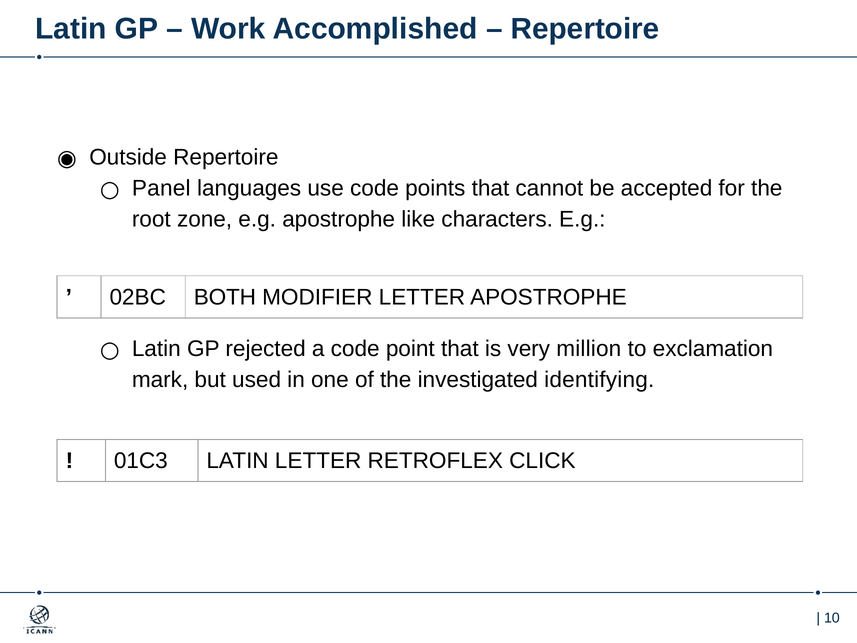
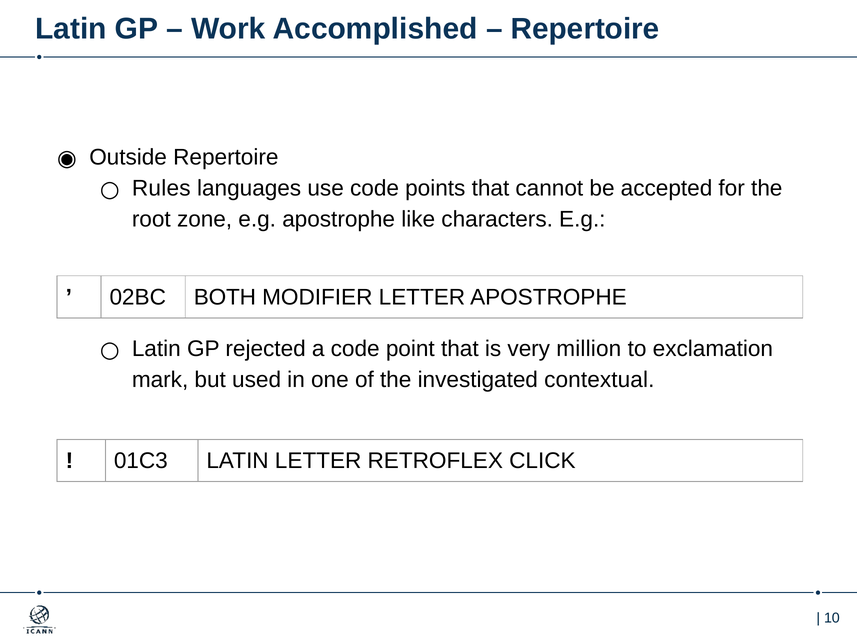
Panel: Panel -> Rules (161, 188)
identifying: identifying -> contextual (599, 380)
